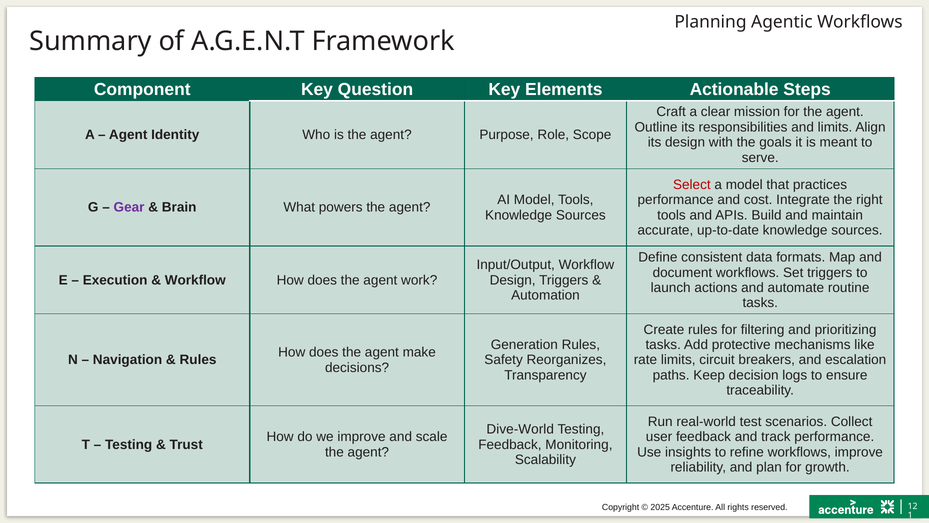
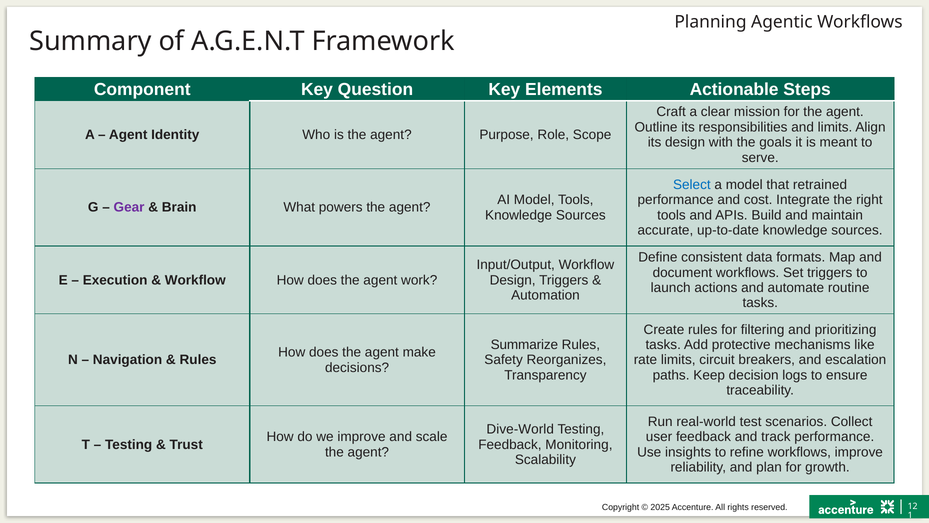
Select colour: red -> blue (692, 184)
practices: practices -> retrained (820, 184)
Generation: Generation -> Summarize (524, 344)
